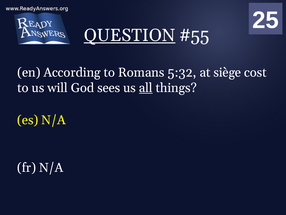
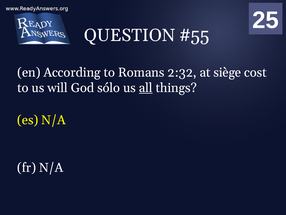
QUESTION underline: present -> none (130, 35)
5:32: 5:32 -> 2:32 (182, 72)
sees: sees -> sólo (109, 88)
